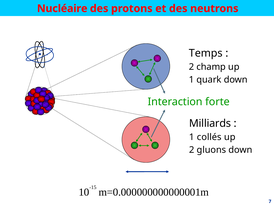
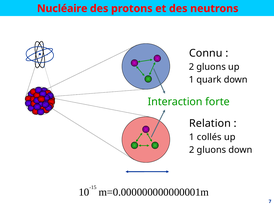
Temps: Temps -> Connu (206, 53)
champ: champ -> gluons (211, 67)
Milliards: Milliards -> Relation (210, 123)
